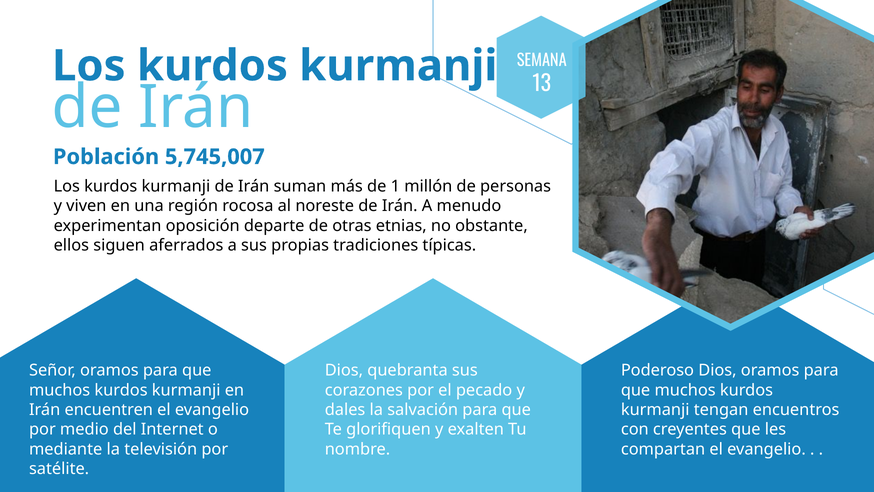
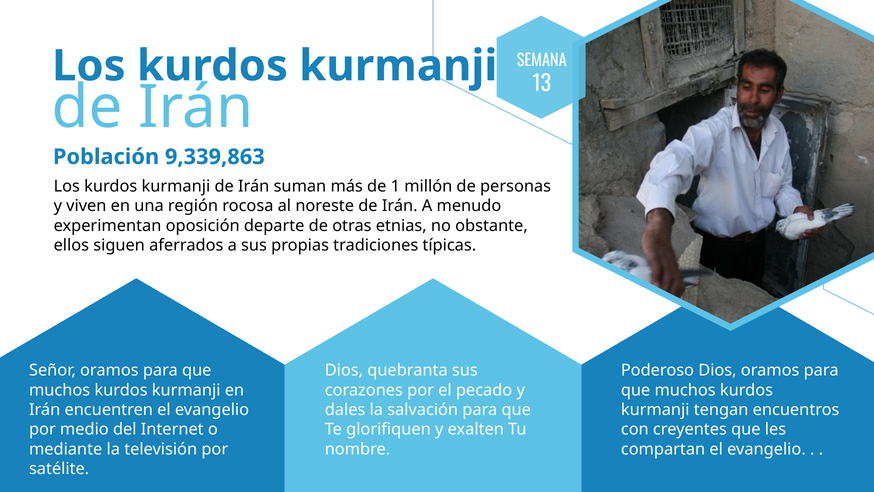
5,745,007: 5,745,007 -> 9,339,863 (215, 157)
